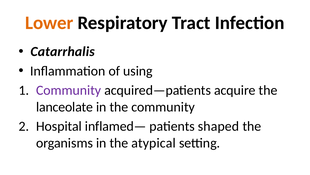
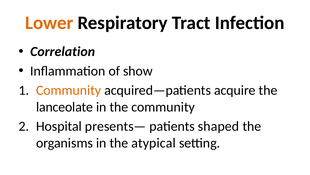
Catarrhalis: Catarrhalis -> Correlation (63, 51)
using: using -> show (138, 71)
Community colour: purple -> orange (69, 90)
inflamed—: inflamed— -> presents— (116, 126)
